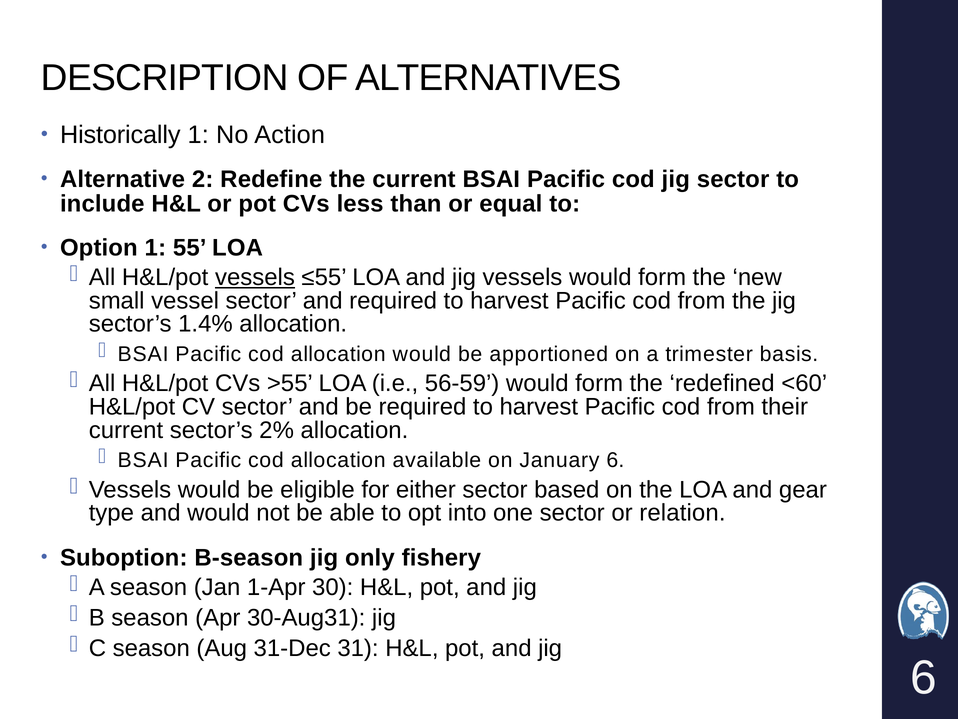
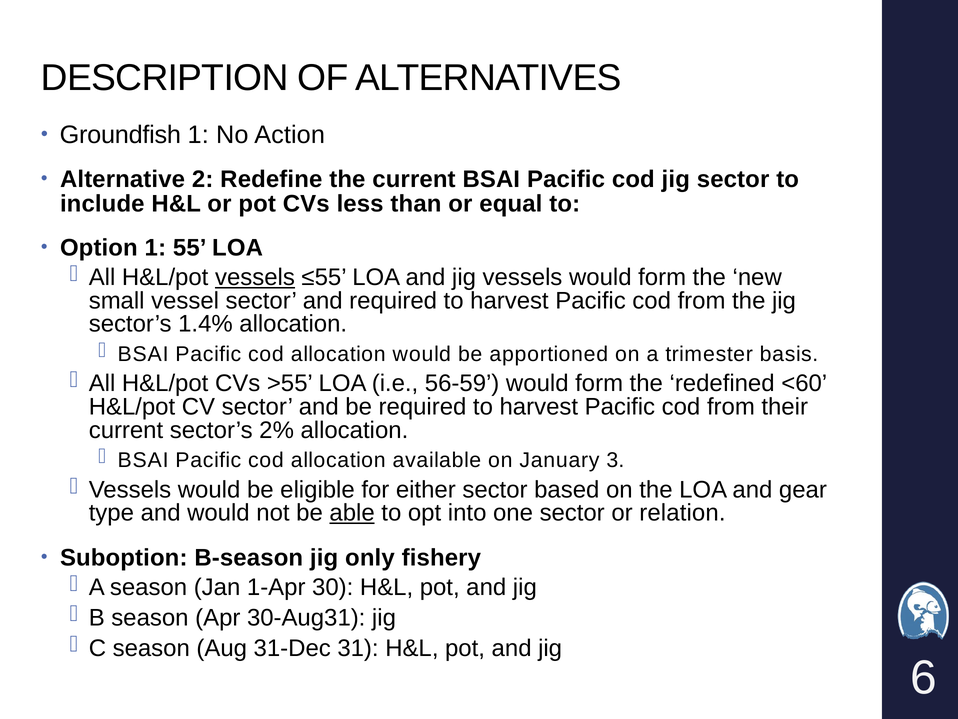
Historically: Historically -> Groundfish (120, 135)
January 6: 6 -> 3 (615, 460)
able underline: none -> present (352, 513)
